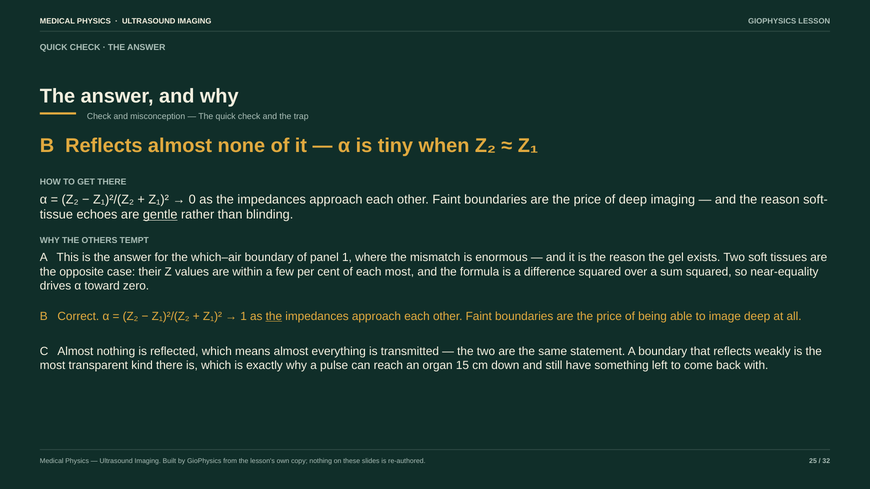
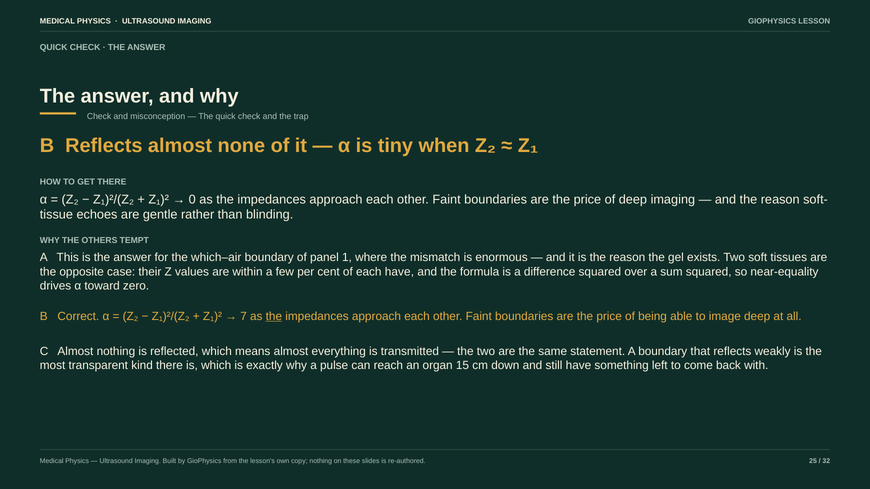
gentle underline: present -> none (160, 215)
each most: most -> have (399, 272)
1: 1 -> 7 (244, 316)
